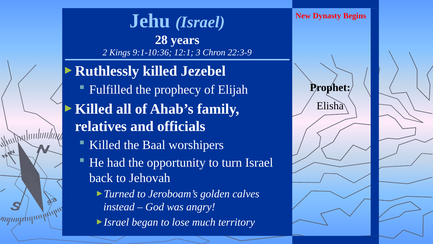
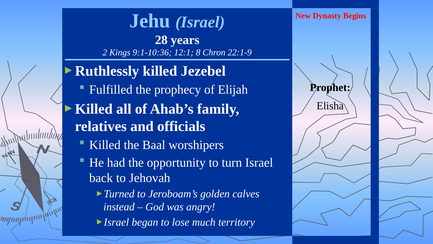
3: 3 -> 8 (198, 53)
22:3-9: 22:3-9 -> 22:1-9 (240, 53)
